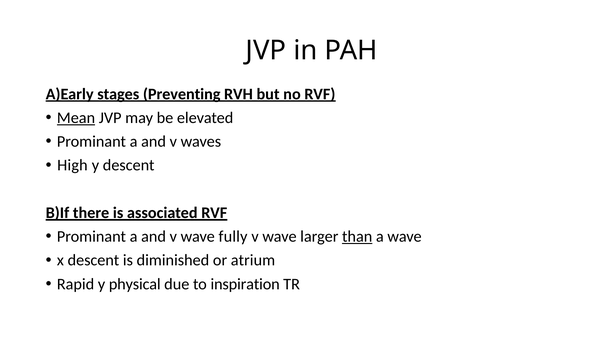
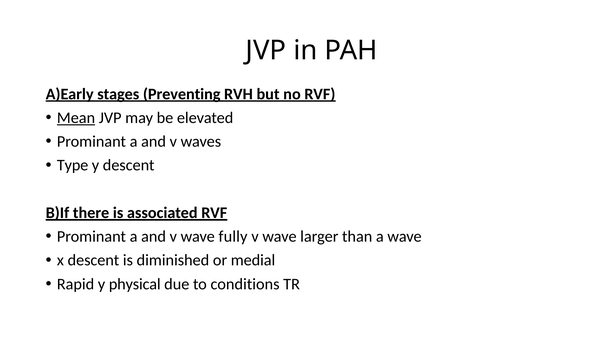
High: High -> Type (73, 165)
than underline: present -> none (357, 236)
atrium: atrium -> medial (253, 260)
inspiration: inspiration -> conditions (245, 284)
